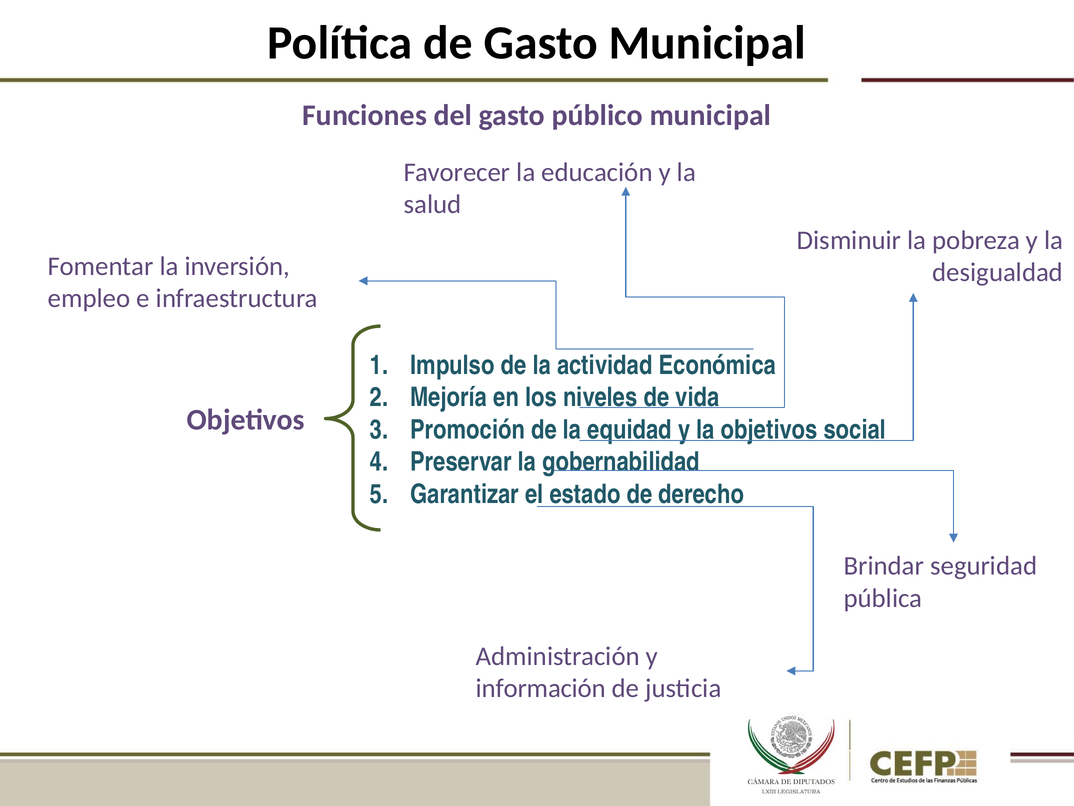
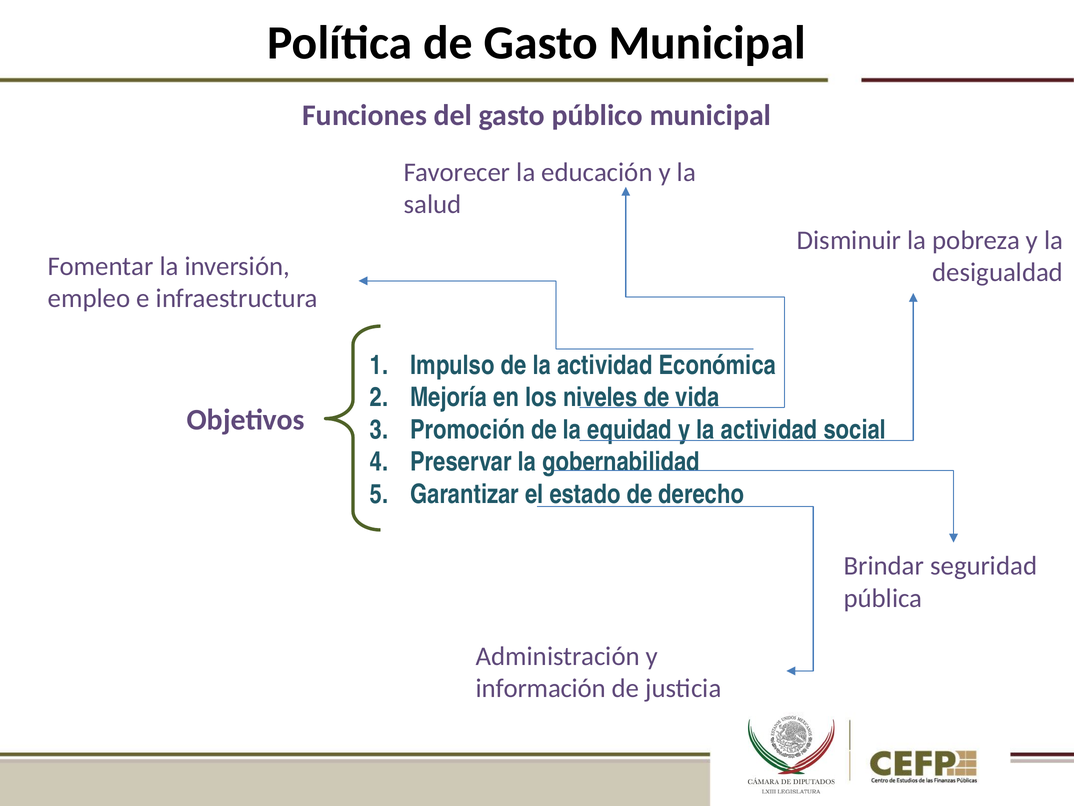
y la objetivos: objetivos -> actividad (769, 429)
